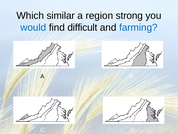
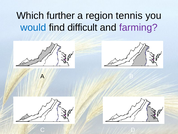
similar: similar -> further (61, 16)
strong: strong -> tennis (129, 16)
farming colour: blue -> purple (138, 27)
